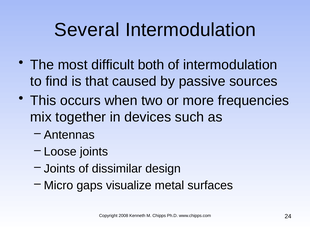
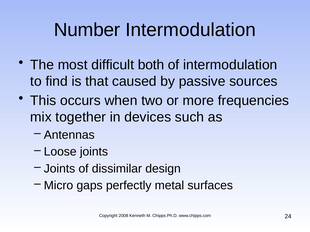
Several: Several -> Number (87, 30)
visualize: visualize -> perfectly (129, 186)
